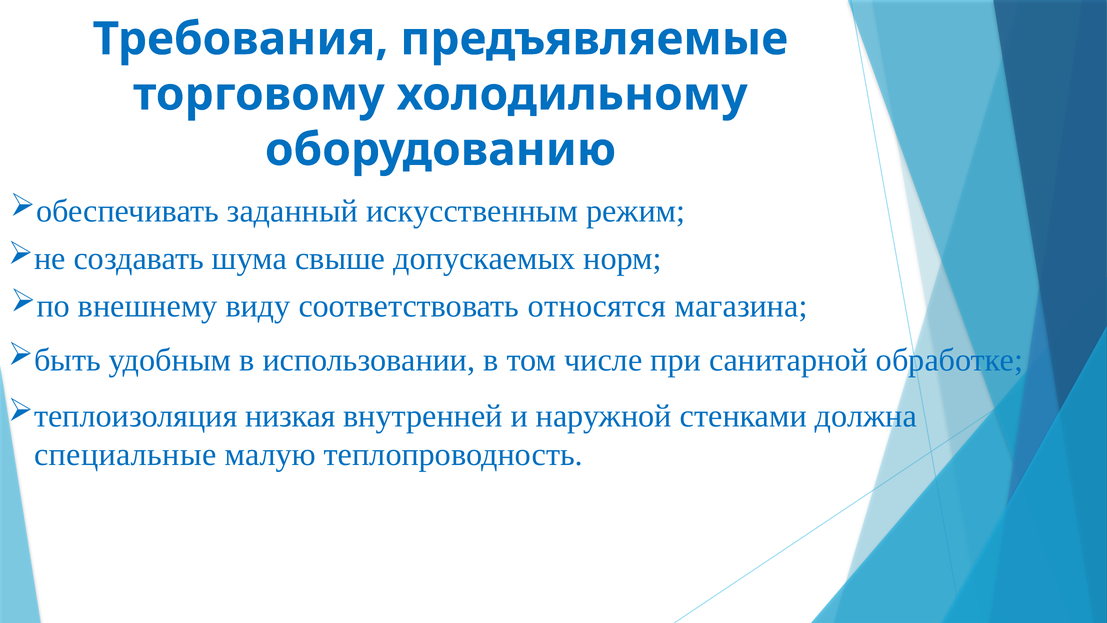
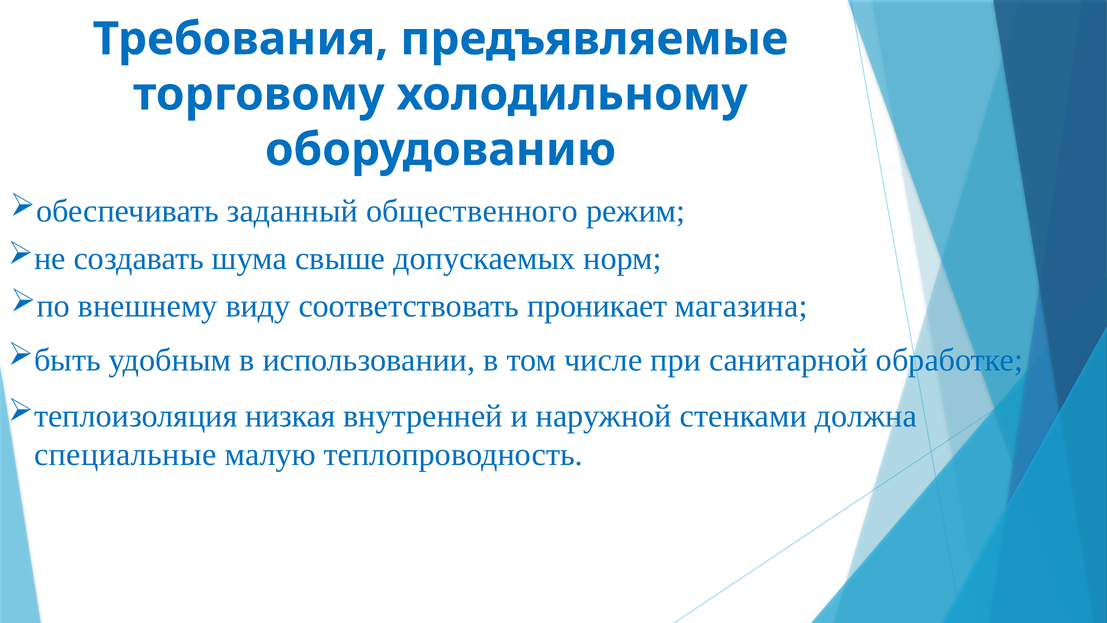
искусственным: искусственным -> общественного (472, 211)
относятся: относятся -> проникает (597, 306)
